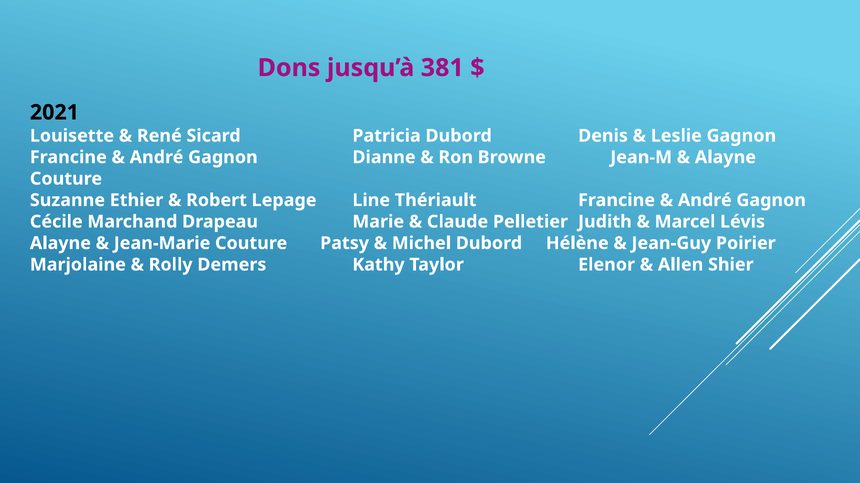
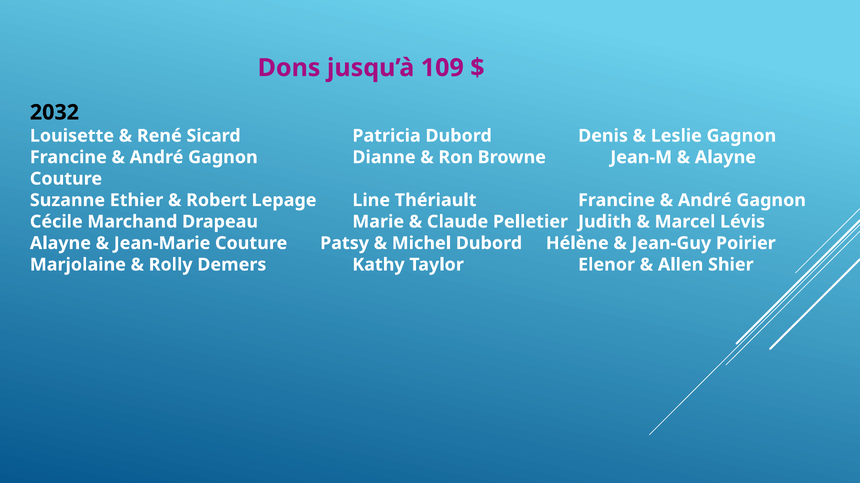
381: 381 -> 109 (442, 68)
2021: 2021 -> 2032 (54, 113)
